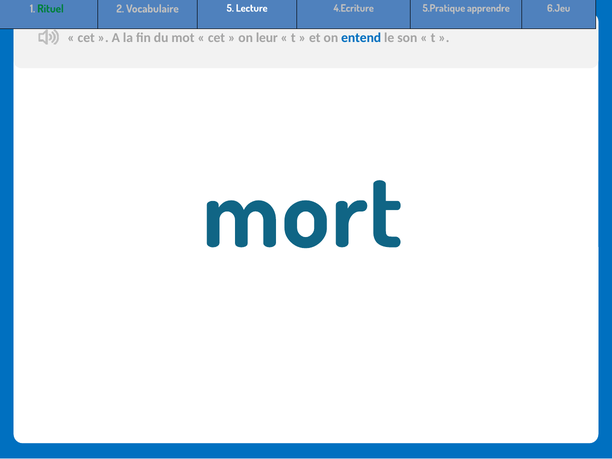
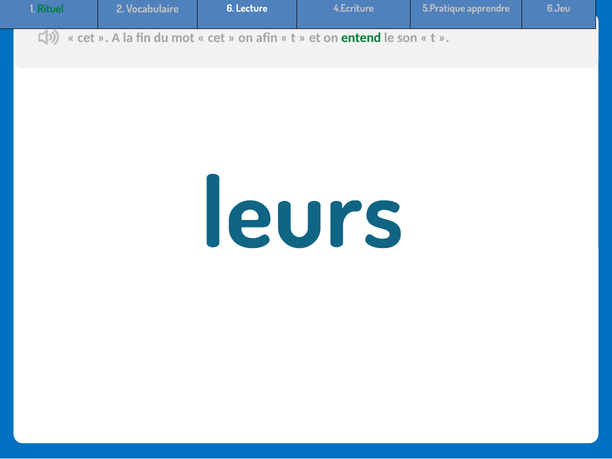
5: 5 -> 6 (230, 8)
leur: leur -> afin (267, 38)
entend colour: blue -> green (361, 38)
mort: mort -> leurs (302, 215)
